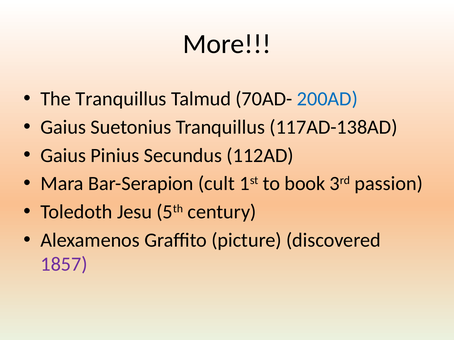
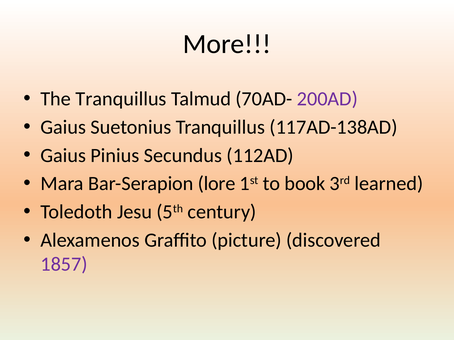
200AD colour: blue -> purple (327, 99)
cult: cult -> lore (217, 184)
passion: passion -> learned (389, 184)
